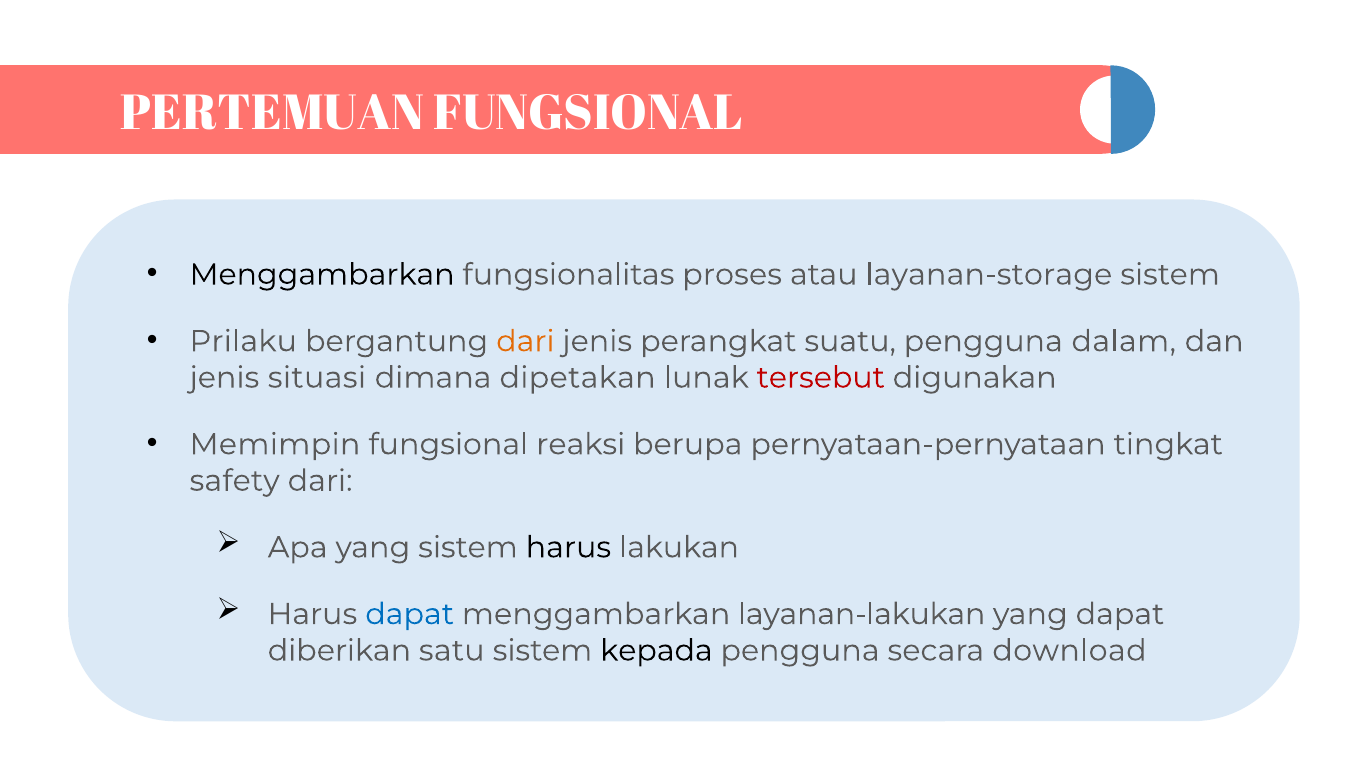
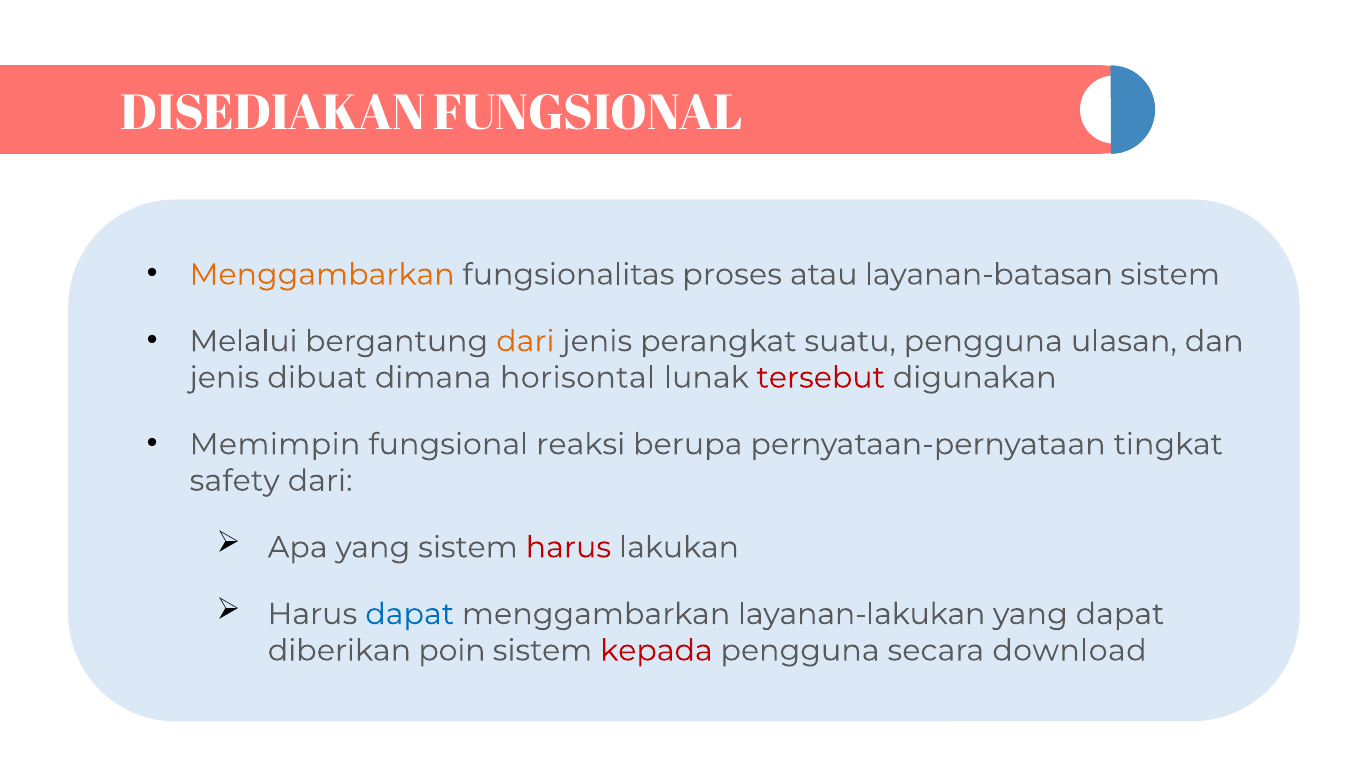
PERTEMUAN: PERTEMUAN -> DISEDIAKAN (273, 113)
Menggambarkan colour: black -> orange (322, 274)
layanan-storage: layanan-storage -> layanan-batasan (989, 274)
Prilaku: Prilaku -> Melalui (243, 341)
dalam: dalam -> ulasan (1124, 341)
situasi: situasi -> dibuat (317, 378)
dipetakan: dipetakan -> horisontal (578, 378)
harus colour: black -> red (568, 547)
satu: satu -> poin (452, 650)
kepada colour: black -> red (656, 650)
